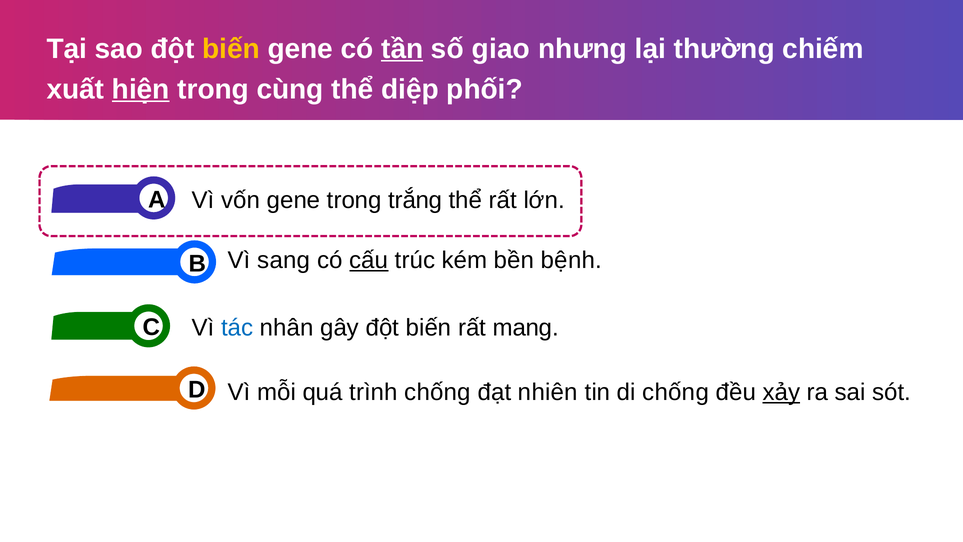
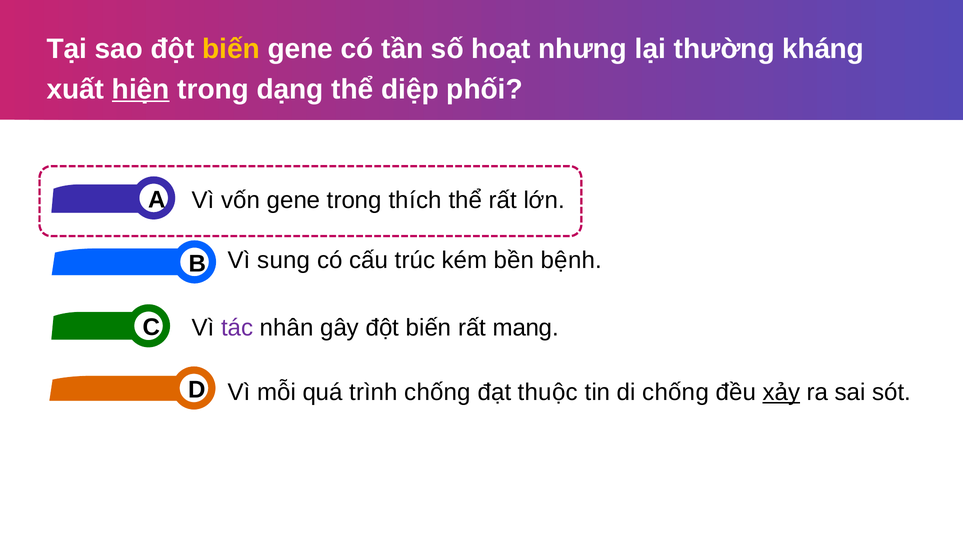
tần underline: present -> none (402, 49)
giao: giao -> hoạt (501, 49)
chiếm: chiếm -> kháng (823, 49)
cùng: cùng -> dạng (290, 89)
trắng: trắng -> thích (415, 200)
sang: sang -> sung (284, 260)
cấu underline: present -> none (369, 260)
tác colour: blue -> purple (237, 327)
nhiên: nhiên -> thuộc (548, 392)
